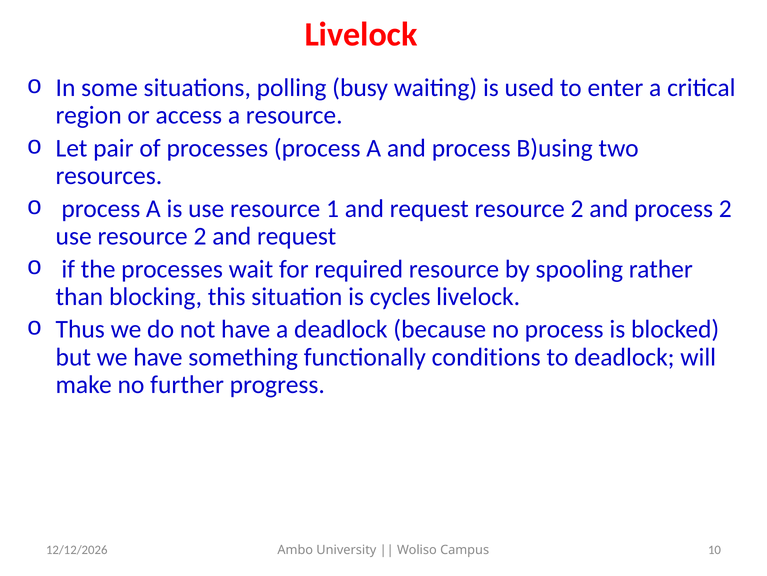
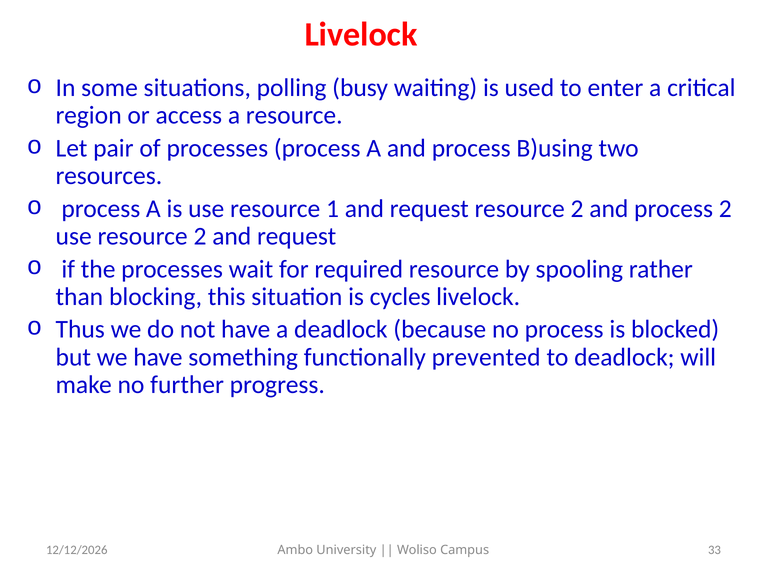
conditions: conditions -> prevented (486, 357)
10: 10 -> 33 (715, 549)
